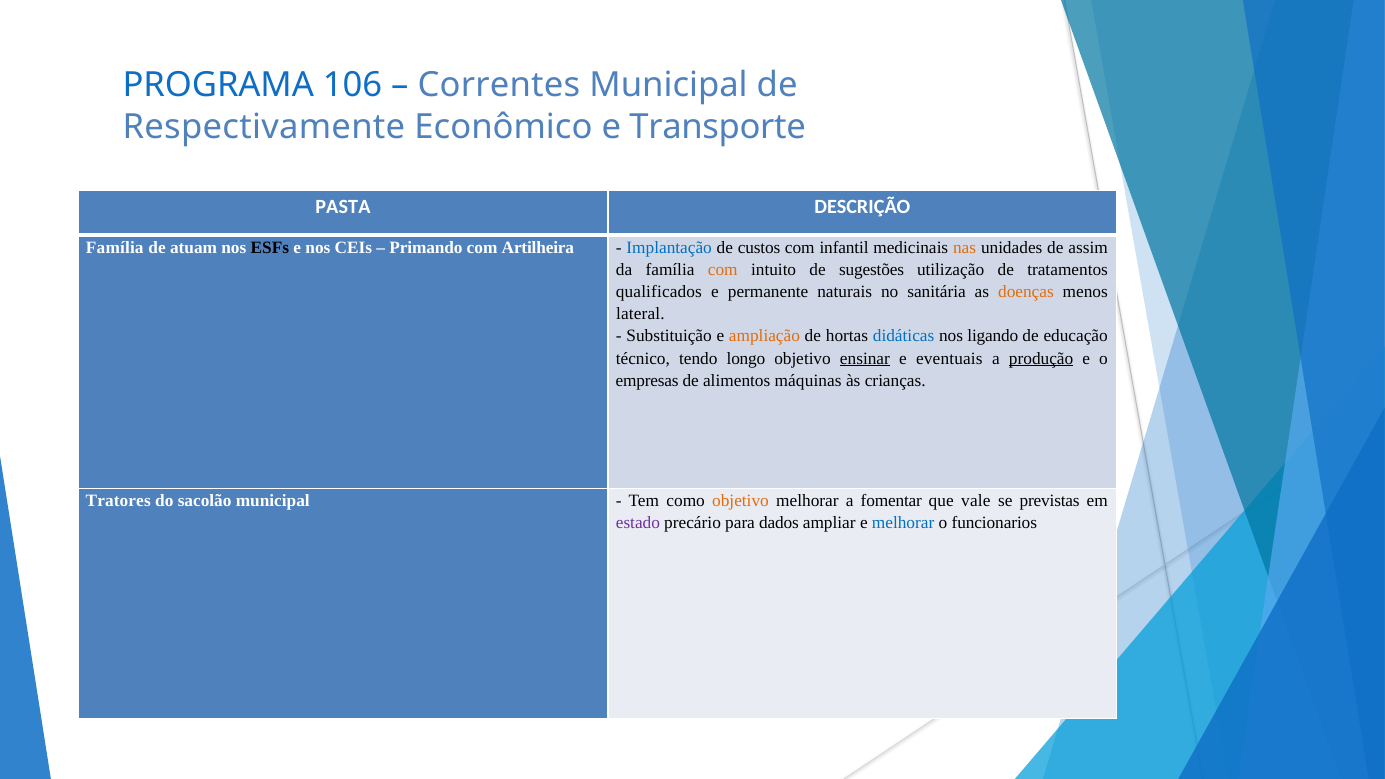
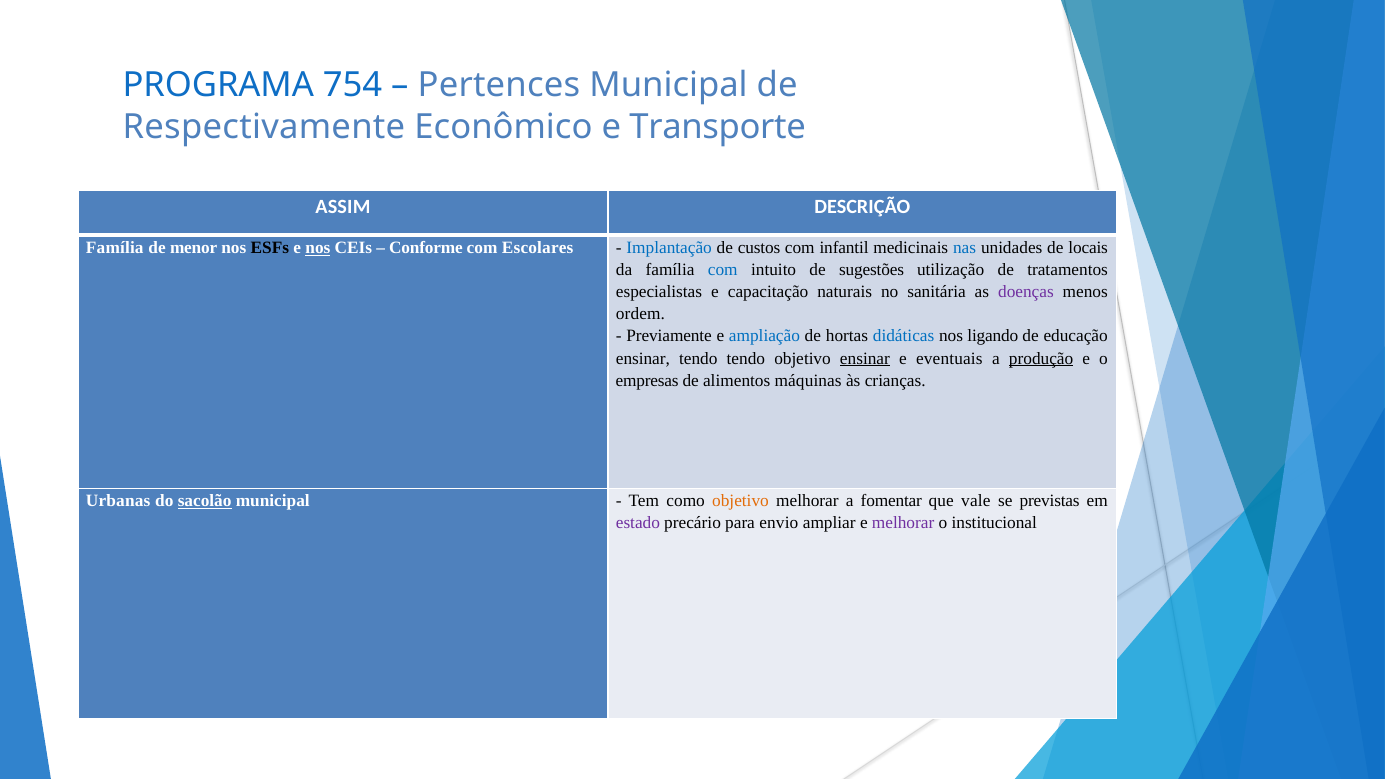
106: 106 -> 754 (353, 85)
Correntes: Correntes -> Pertences (499, 85)
PASTA: PASTA -> ASSIM (343, 207)
atuam: atuam -> menor (194, 248)
nos underline: none -> present (318, 248)
Primando: Primando -> Conforme (426, 248)
Artilheira: Artilheira -> Escolares (538, 248)
nas colour: orange -> blue (965, 248)
assim: assim -> locais (1088, 248)
com colour: orange -> blue (723, 270)
qualificados: qualificados -> especialistas (659, 292)
permanente: permanente -> capacitação (768, 292)
doenças colour: orange -> purple (1026, 292)
lateral: lateral -> ordem (640, 314)
Substituição: Substituição -> Previamente (669, 336)
ampliação colour: orange -> blue (764, 336)
técnico: técnico -> ensinar (643, 358)
tendo longo: longo -> tendo (746, 358)
Tratores: Tratores -> Urbanas (118, 501)
sacolão underline: none -> present (205, 501)
dados: dados -> envio (779, 523)
melhorar colour: blue -> purple (903, 523)
funcionarios: funcionarios -> institucional (994, 523)
